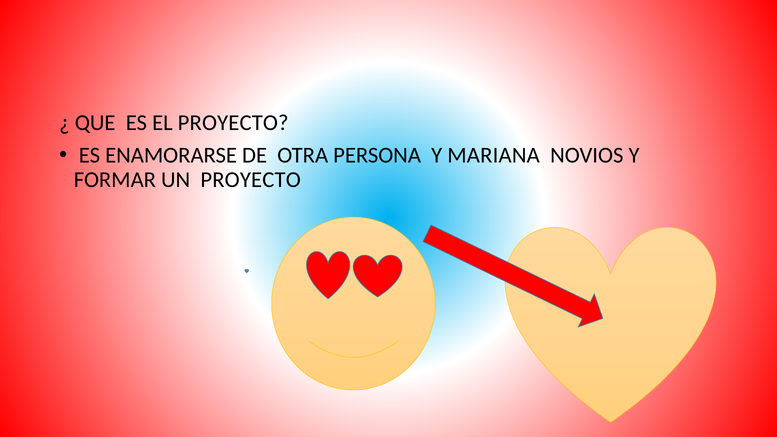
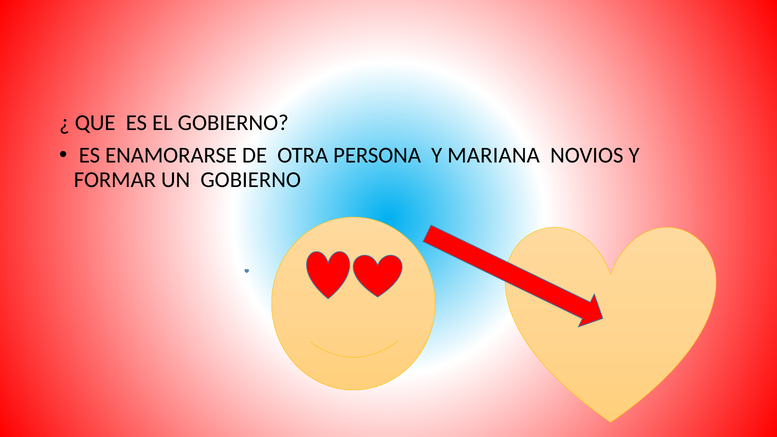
EL PROYECTO: PROYECTO -> GOBIERNO (233, 123)
UN PROYECTO: PROYECTO -> GOBIERNO (251, 180)
